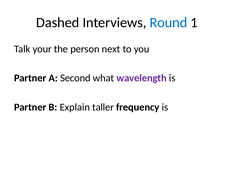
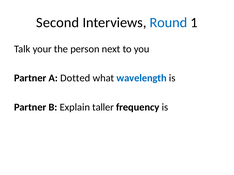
Dashed: Dashed -> Second (58, 23)
Second: Second -> Dotted (75, 78)
wavelength colour: purple -> blue (142, 78)
